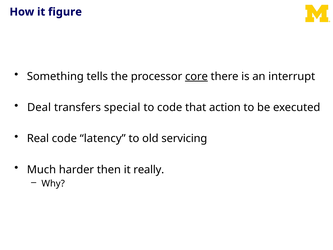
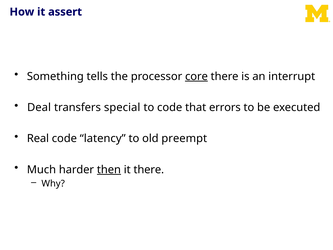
figure: figure -> assert (65, 12)
action: action -> errors (225, 107)
servicing: servicing -> preempt (184, 138)
then underline: none -> present (109, 169)
it really: really -> there (149, 169)
